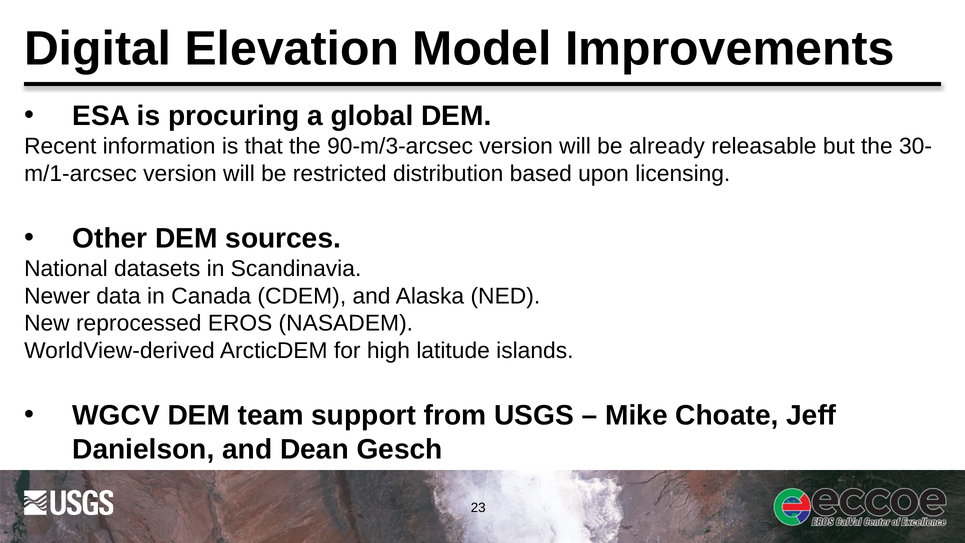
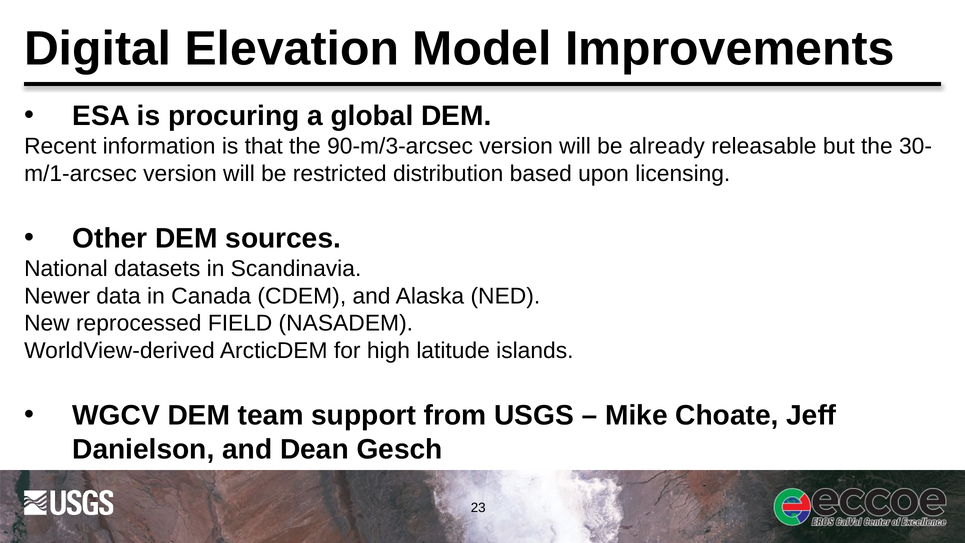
EROS: EROS -> FIELD (240, 323)
